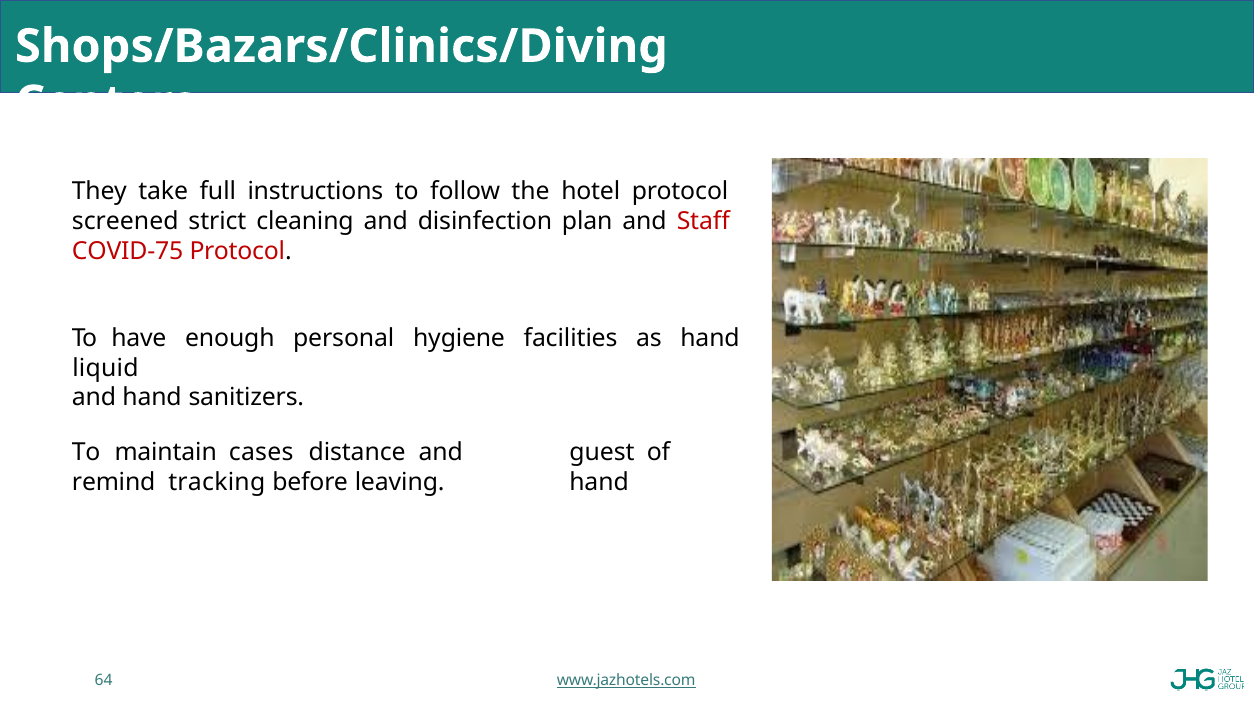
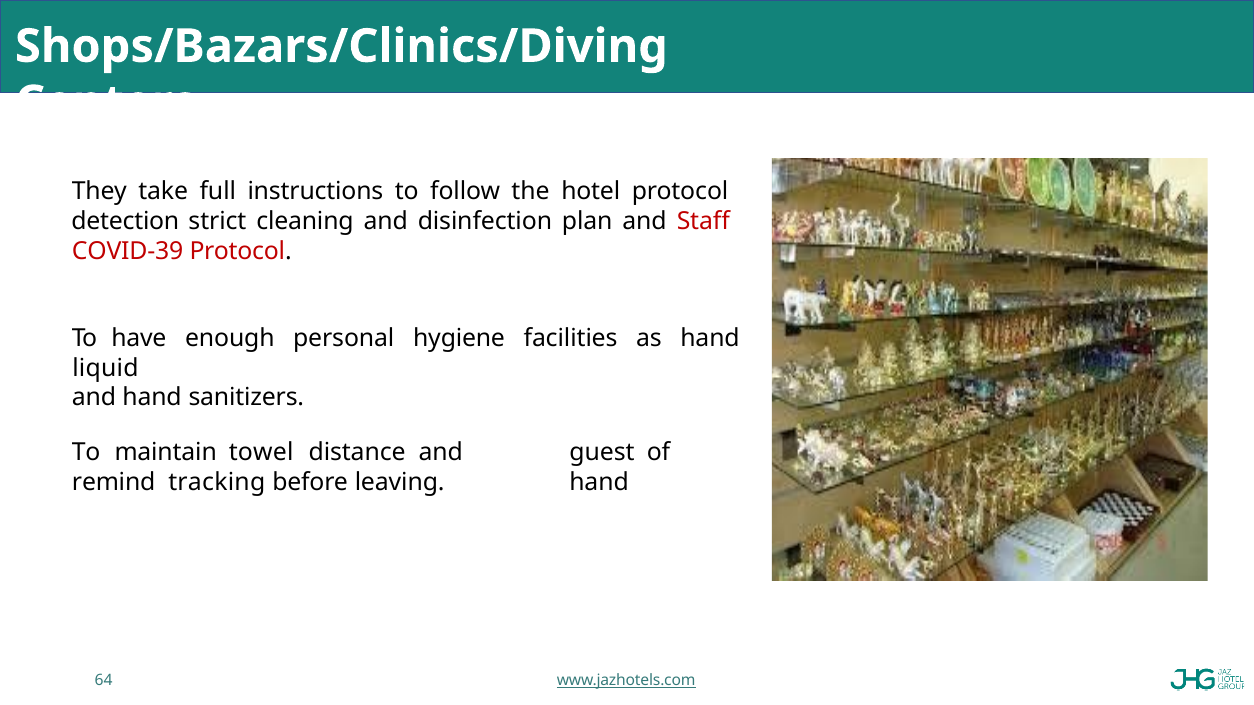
screened: screened -> detection (125, 222)
COVID-75: COVID-75 -> COVID-39 (128, 251)
cases: cases -> towel (261, 452)
